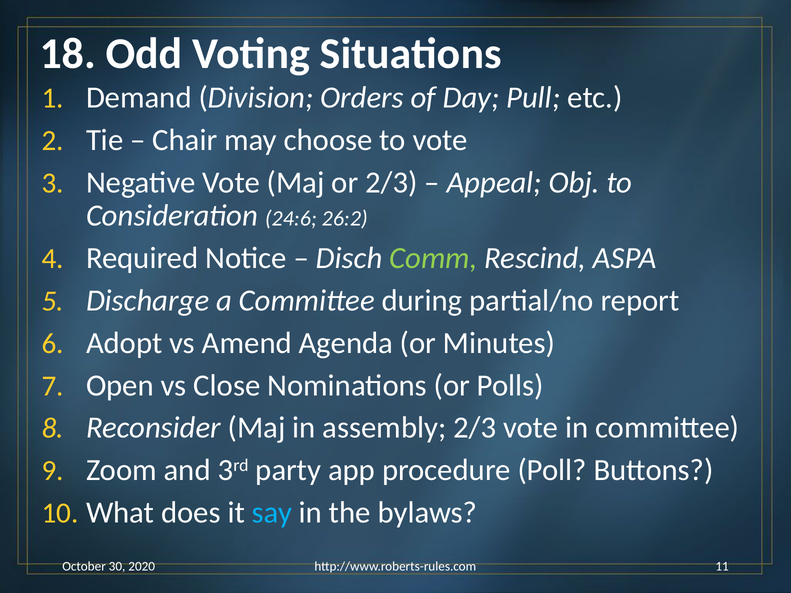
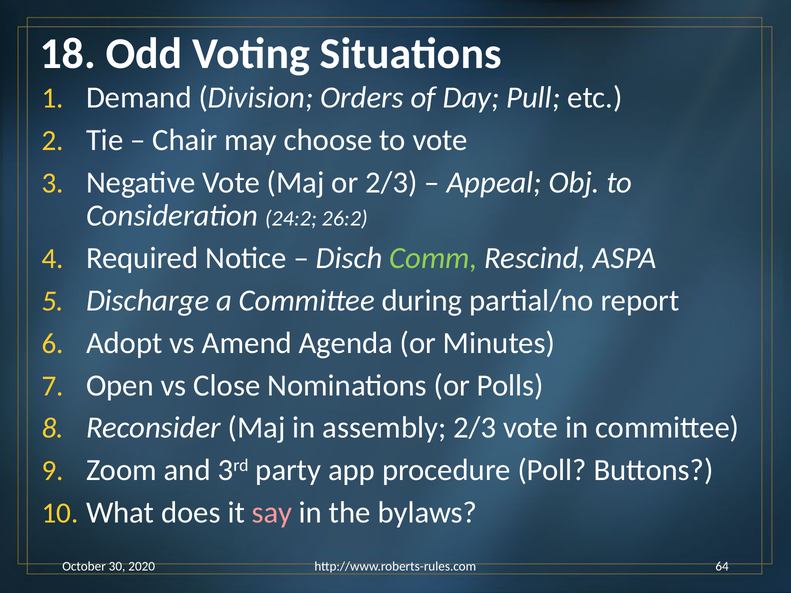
24:6: 24:6 -> 24:2 (291, 219)
say colour: light blue -> pink (272, 513)
11: 11 -> 64 (722, 566)
